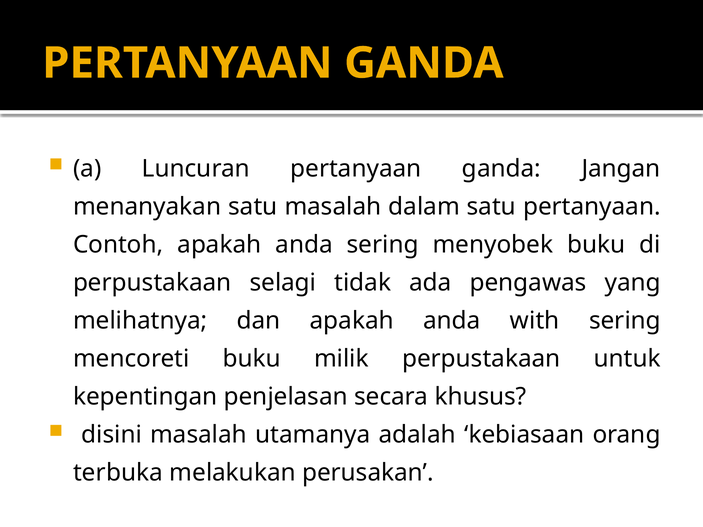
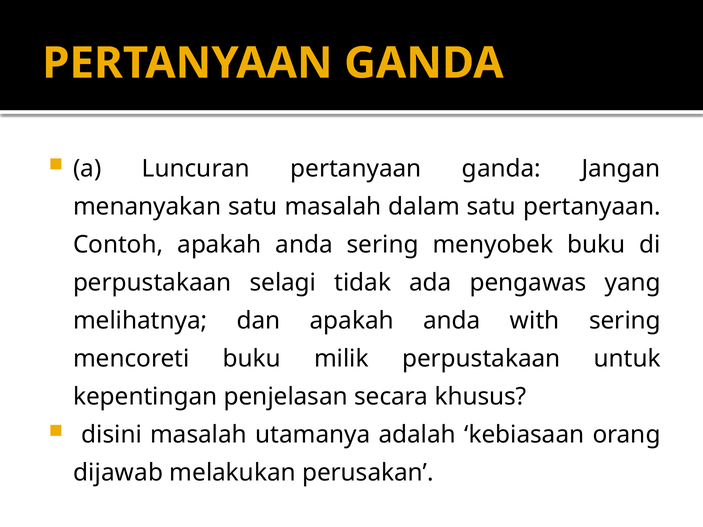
terbuka: terbuka -> dijawab (118, 473)
